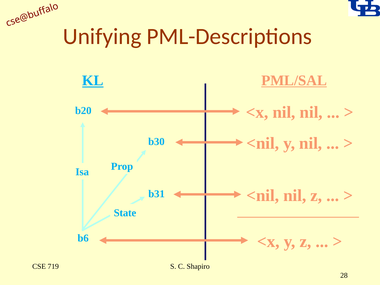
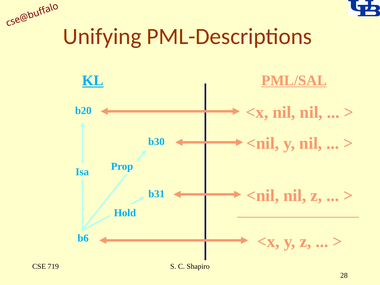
State: State -> Hold (125, 213)
